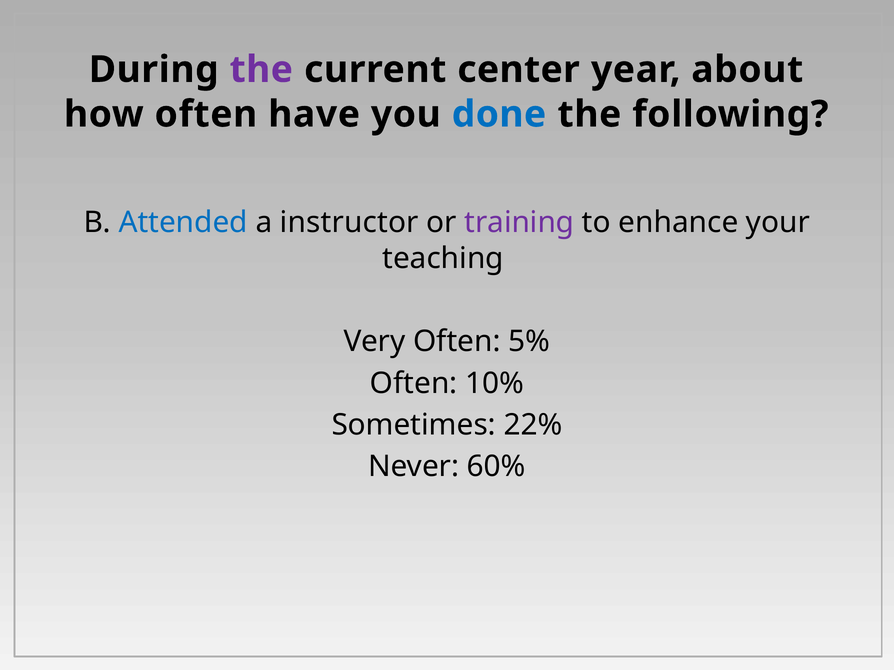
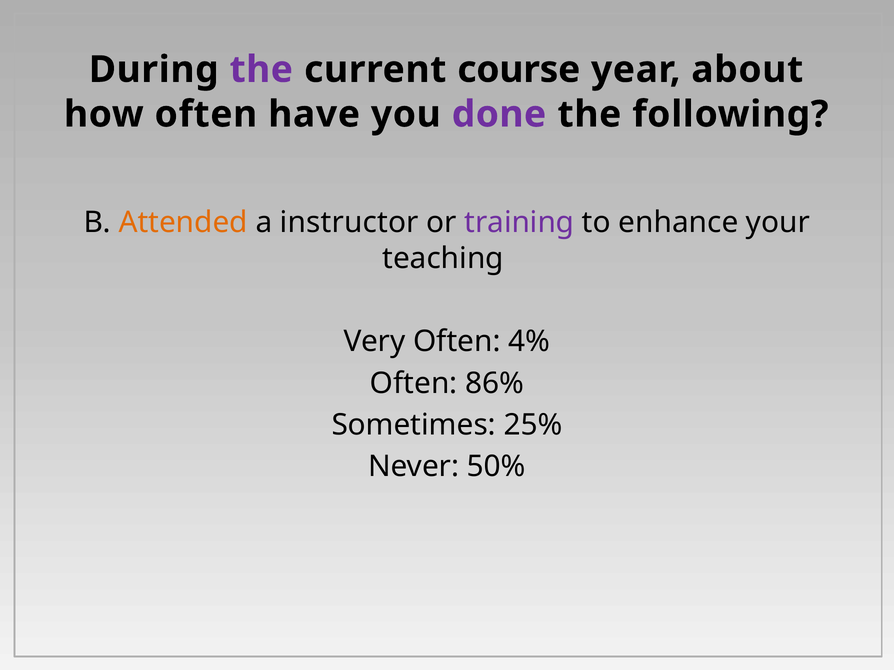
center: center -> course (519, 70)
done colour: blue -> purple (499, 114)
Attended colour: blue -> orange (183, 223)
5%: 5% -> 4% (529, 342)
10%: 10% -> 86% (495, 383)
22%: 22% -> 25% (533, 425)
60%: 60% -> 50% (496, 467)
